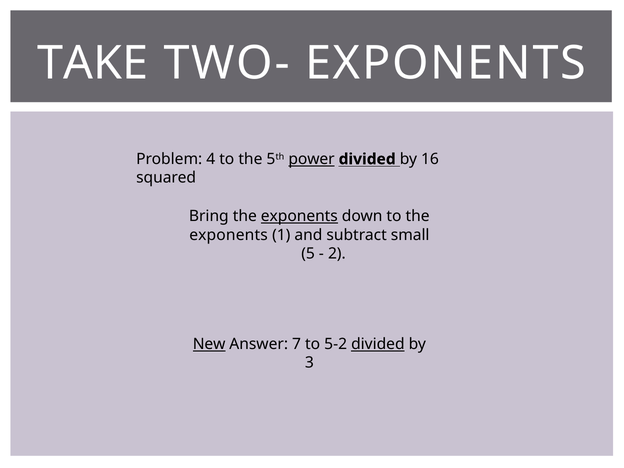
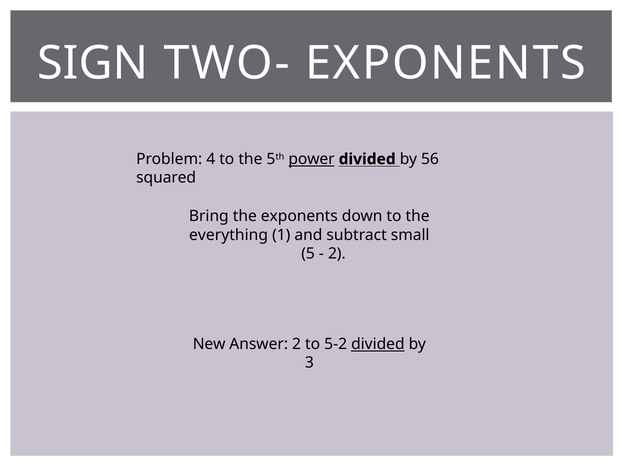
TAKE: TAKE -> SIGN (93, 64)
16: 16 -> 56 (430, 159)
exponents underline: present -> none (299, 216)
exponents: exponents -> everything (229, 235)
New underline: present -> none (209, 344)
Answer 7: 7 -> 2 (297, 344)
